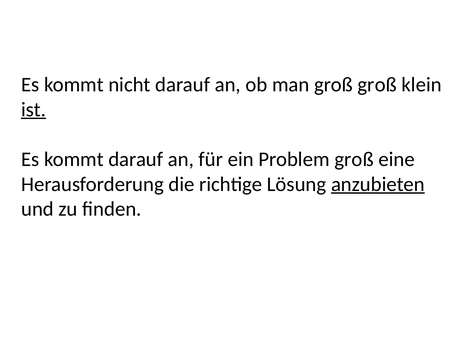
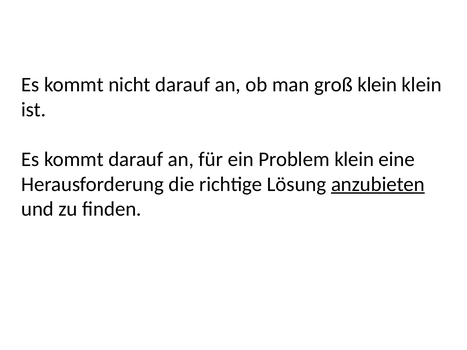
groß groß: groß -> klein (377, 85)
ist underline: present -> none (34, 110)
Problem groß: groß -> klein (354, 159)
